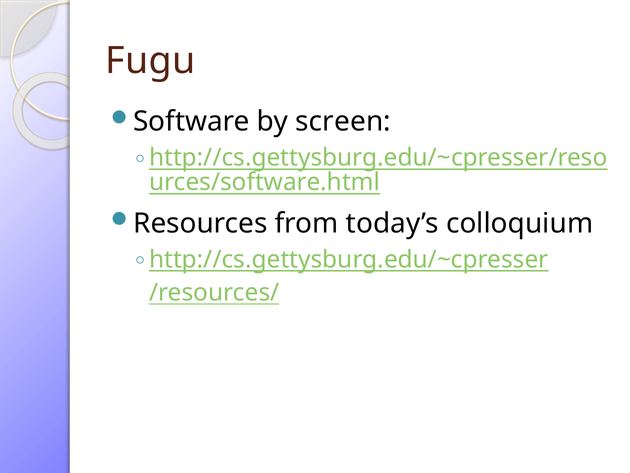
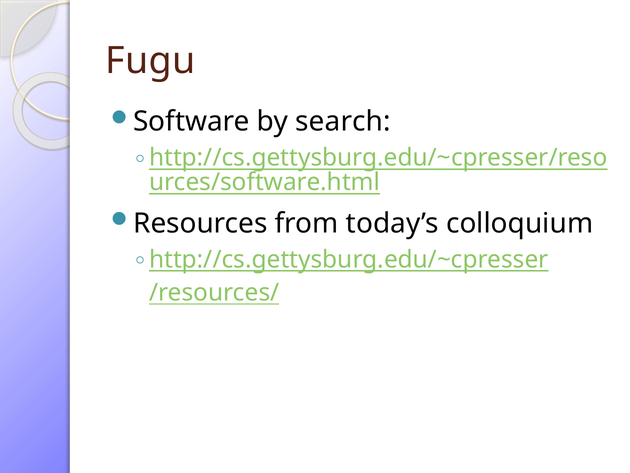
screen: screen -> search (343, 122)
